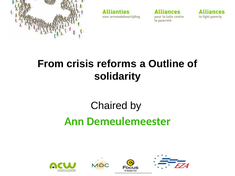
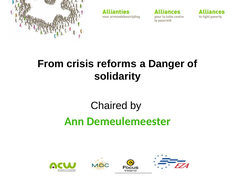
Outline: Outline -> Danger (166, 64)
